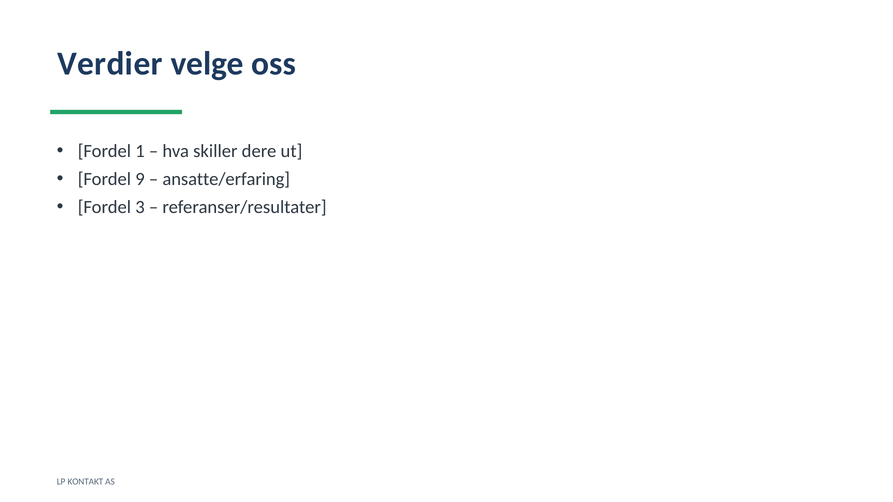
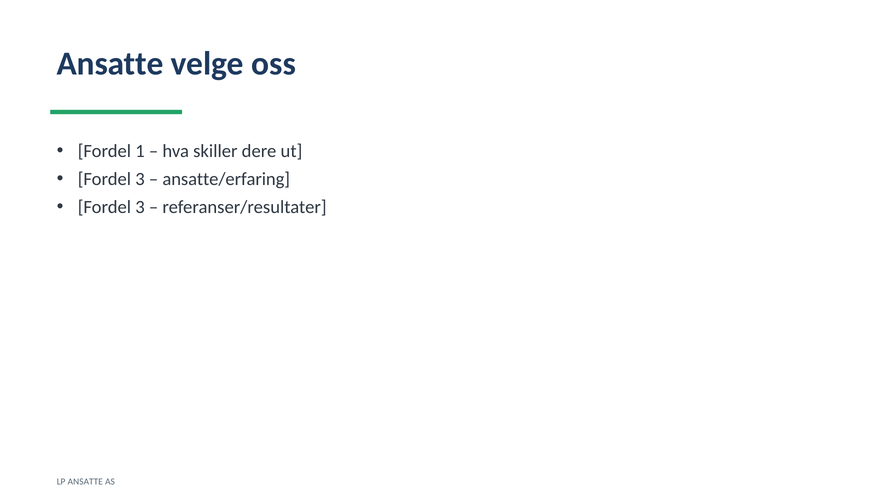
Verdier: Verdier -> Ansatte (110, 64)
9: 9 -> 3 (140, 179)
LP KONTAKT: KONTAKT -> ANSATTE (85, 482)
